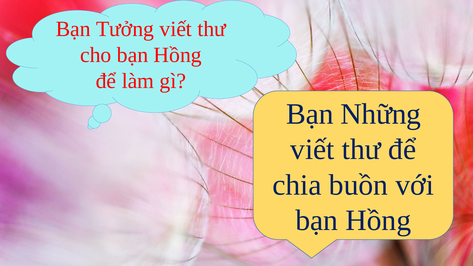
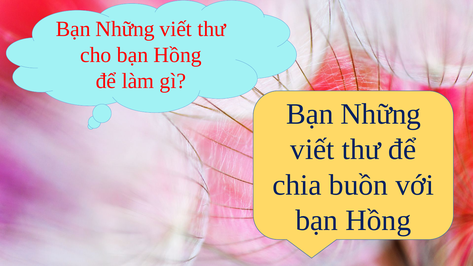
Tưởng: Tưởng -> Những (125, 29)
